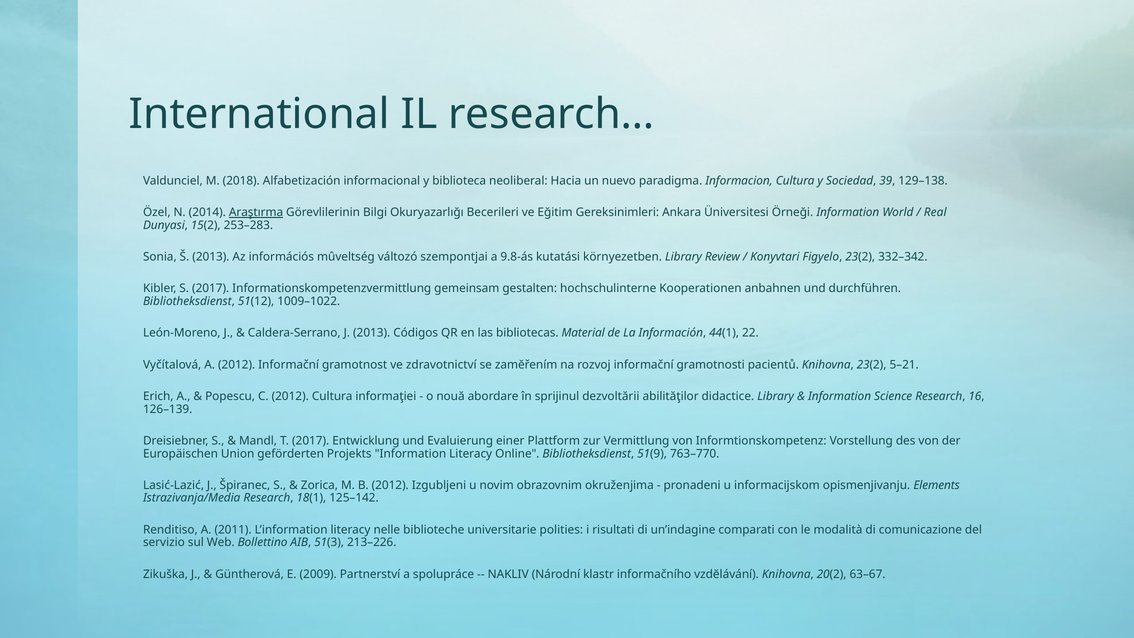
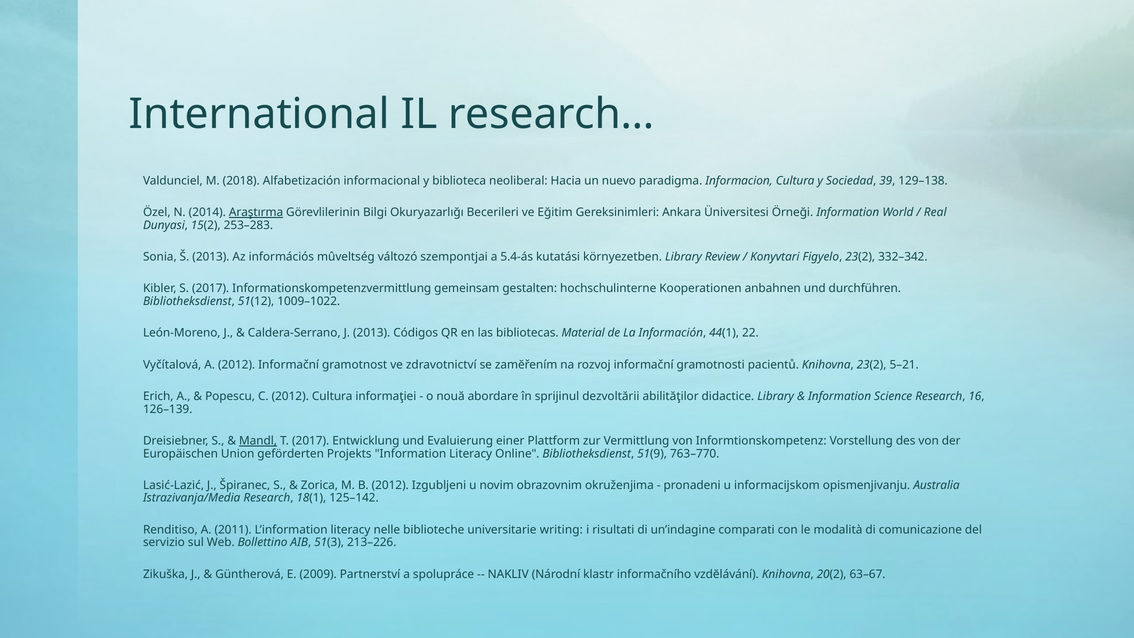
9.8-ás: 9.8-ás -> 5.4-ás (517, 257)
Mandl underline: none -> present (258, 441)
Elements: Elements -> Australia (937, 485)
polities: polities -> writing (561, 530)
